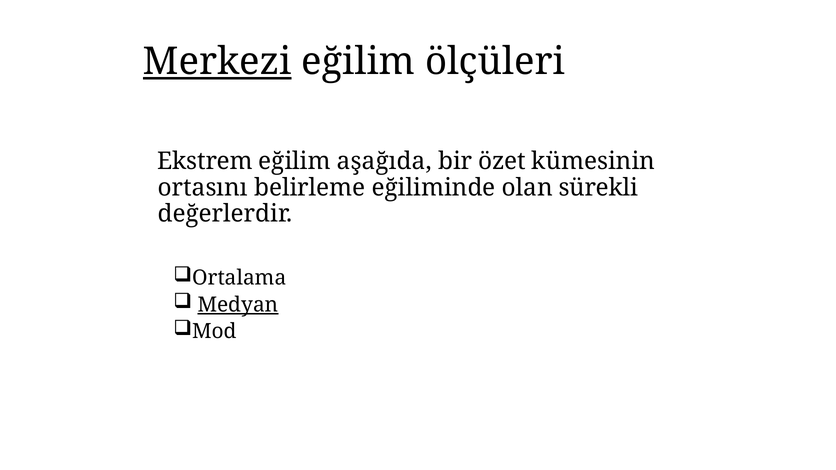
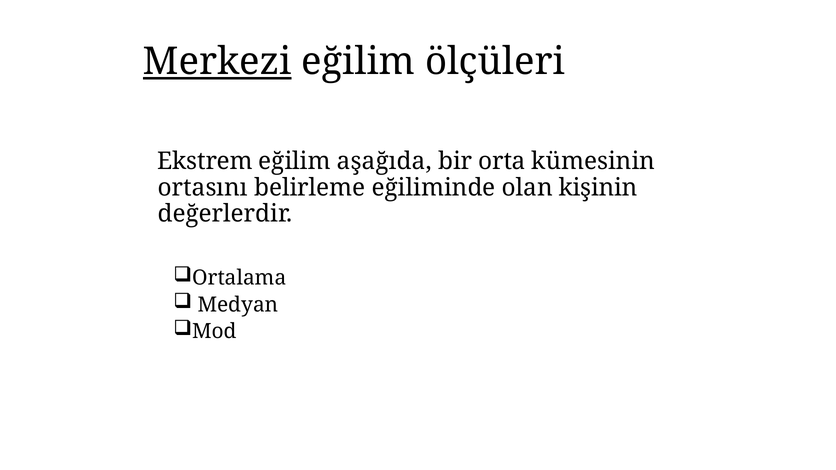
özet: özet -> orta (502, 161)
sürekli: sürekli -> kişinin (598, 188)
Medyan underline: present -> none (238, 305)
